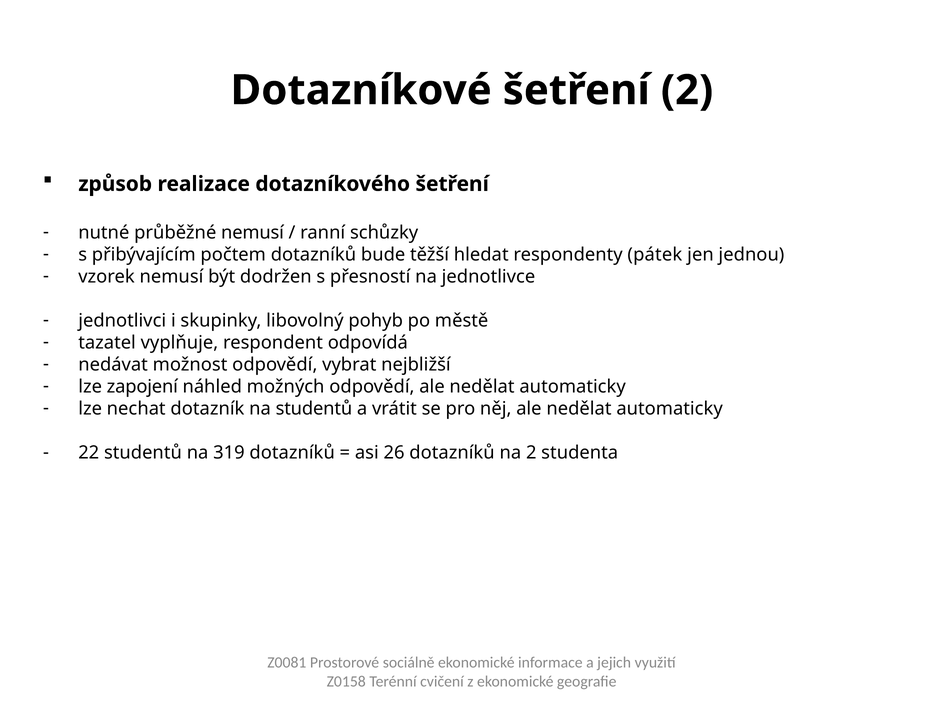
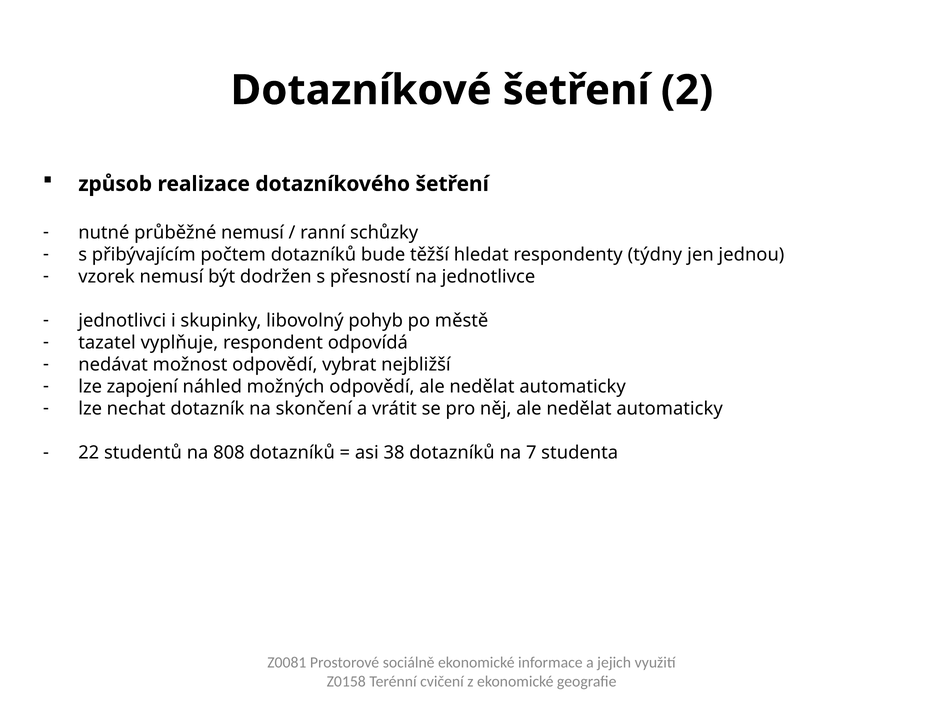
pátek: pátek -> týdny (655, 255)
na studentů: studentů -> skončení (314, 409)
319: 319 -> 808 (229, 453)
26: 26 -> 38 (394, 453)
na 2: 2 -> 7 (531, 453)
